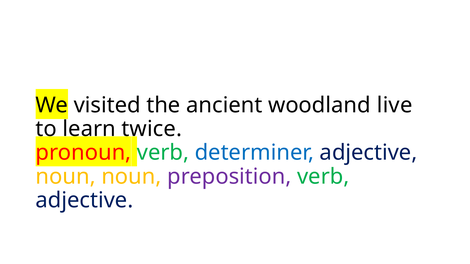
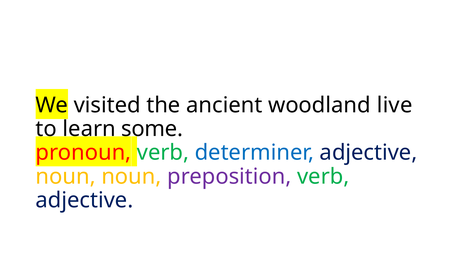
twice: twice -> some (152, 129)
